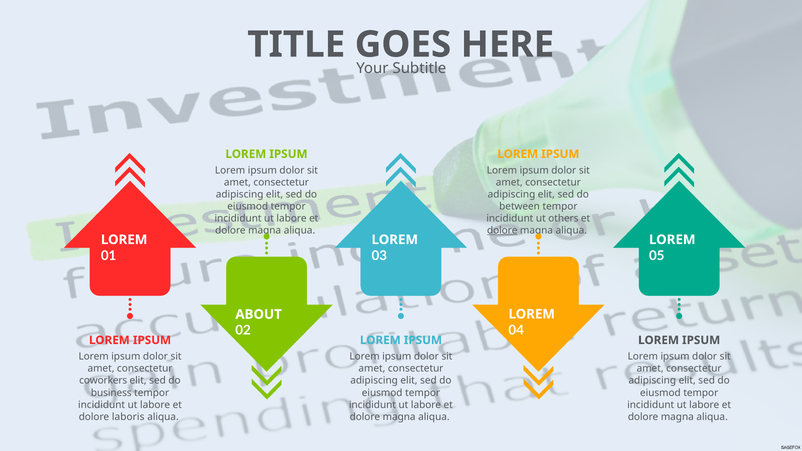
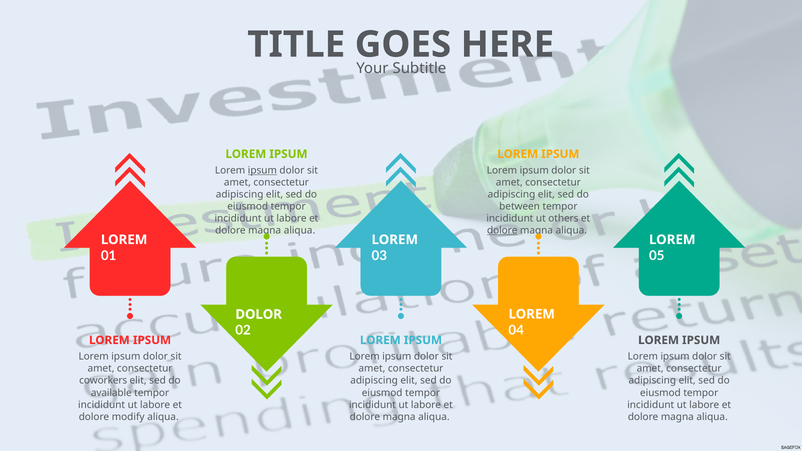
ipsum underline: none -> present (262, 170)
ABOUT: ABOUT -> DOLOR (259, 314)
business: business -> available (111, 393)
laboris: laboris -> modify (128, 417)
